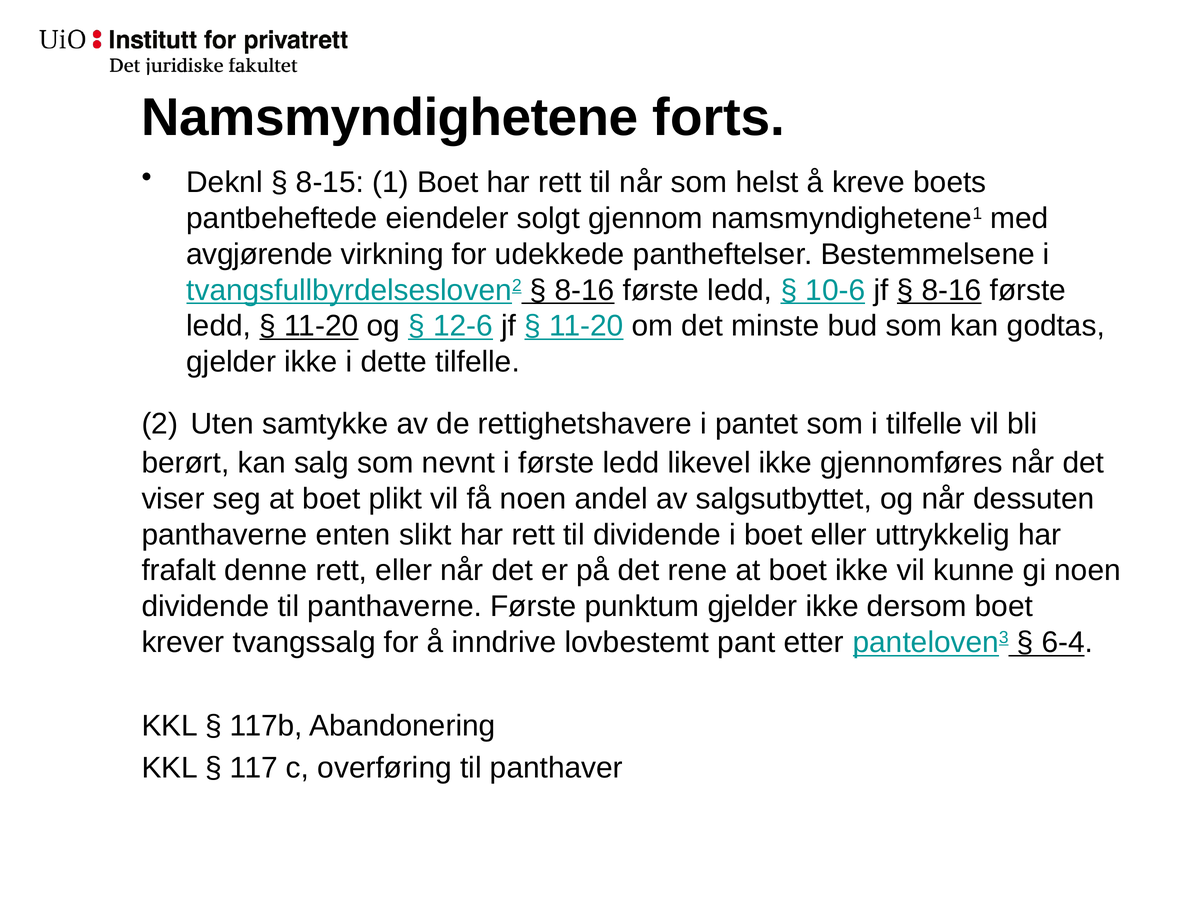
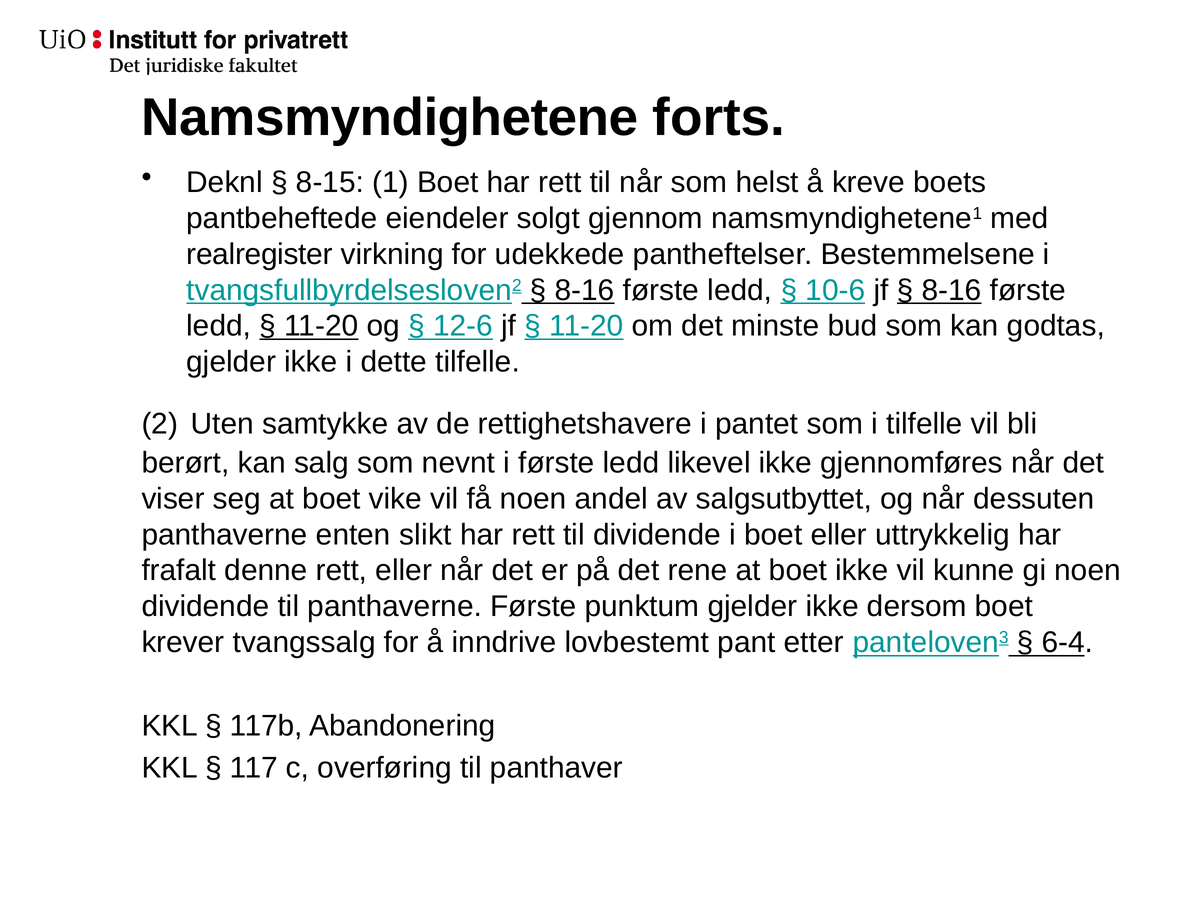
avgjørende: avgjørende -> realregister (260, 254)
plikt: plikt -> vike (395, 499)
